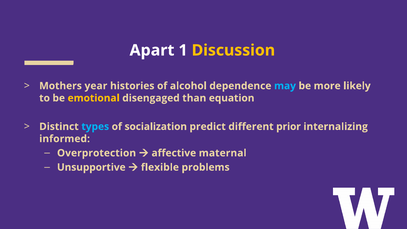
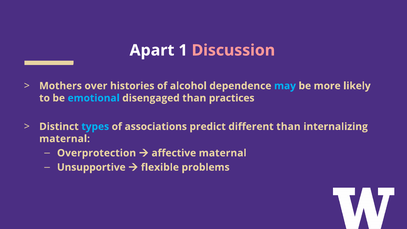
Discussion colour: yellow -> pink (233, 50)
year: year -> over (96, 86)
emotional colour: yellow -> light blue (94, 98)
equation: equation -> practices (232, 98)
socialization: socialization -> associations (156, 127)
different prior: prior -> than (288, 127)
informed: informed -> maternal (65, 139)
